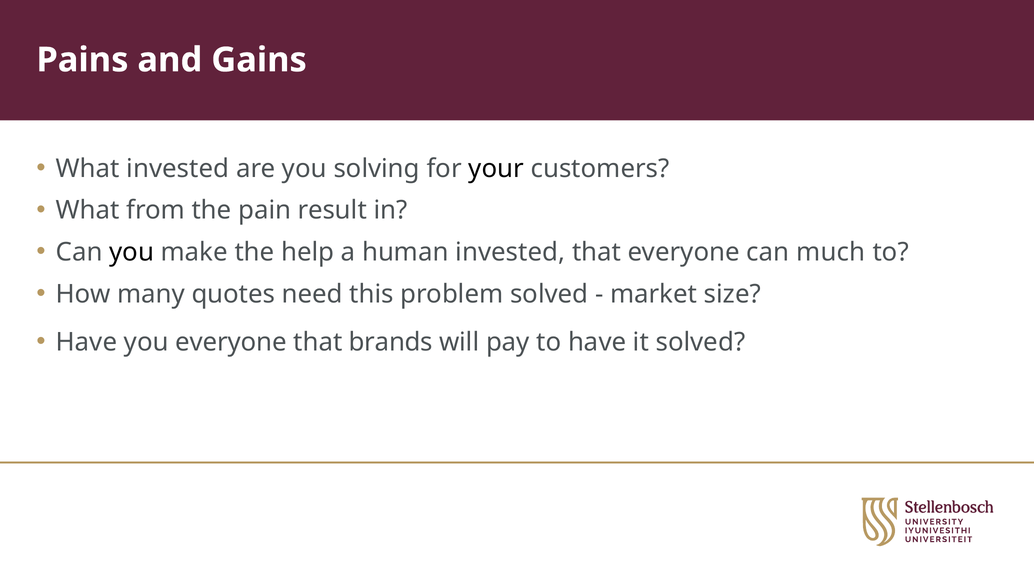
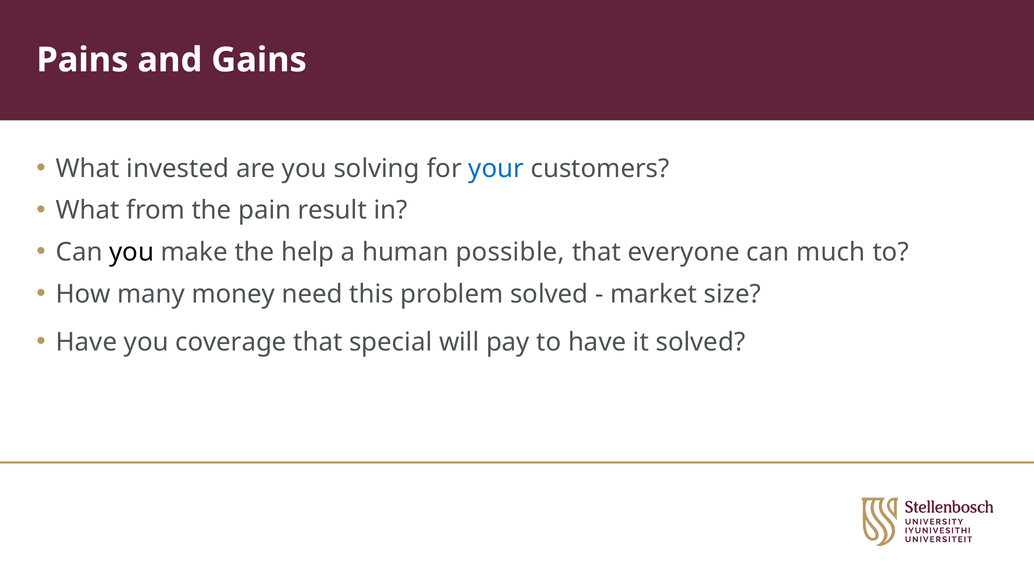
your colour: black -> blue (496, 168)
human invested: invested -> possible (510, 252)
quotes: quotes -> money (233, 294)
you everyone: everyone -> coverage (231, 342)
brands: brands -> special (391, 342)
